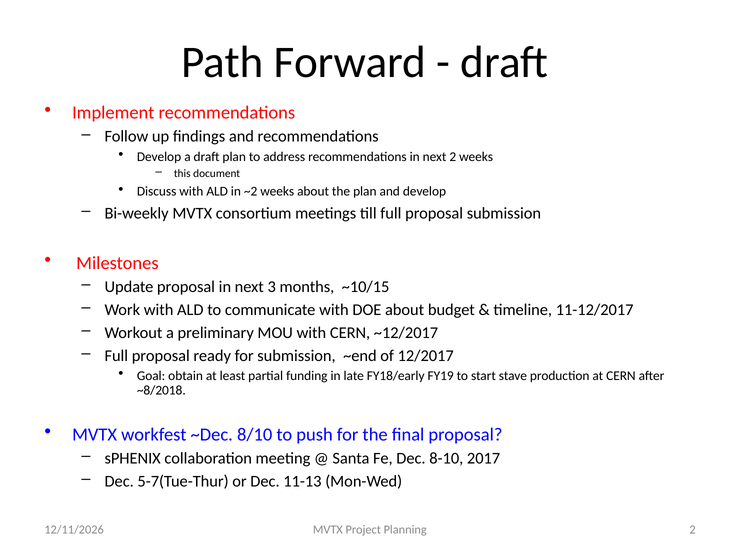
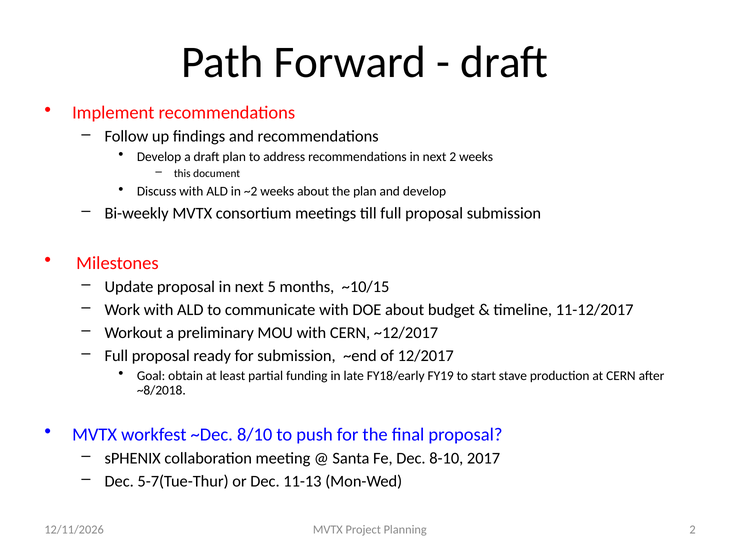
3: 3 -> 5 (272, 287)
